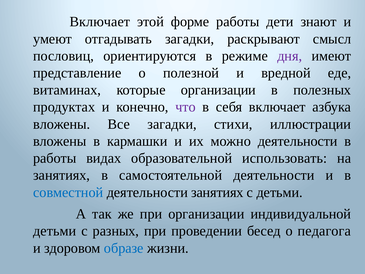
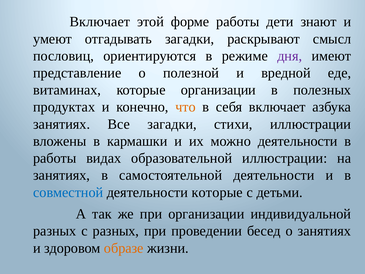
что colour: purple -> orange (186, 107)
вложены: вложены -> занятиях (62, 124)
образовательной использовать: использовать -> иллюстрации (285, 158)
деятельности занятиях: занятиях -> которые (217, 192)
детьми: детьми -> разных (55, 231)
о педагога: педагога -> занятиях (324, 231)
образе colour: blue -> orange (124, 248)
